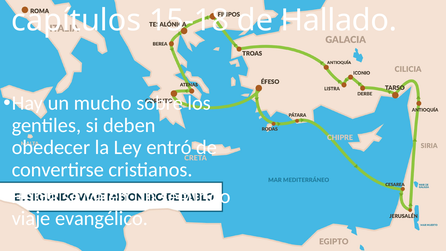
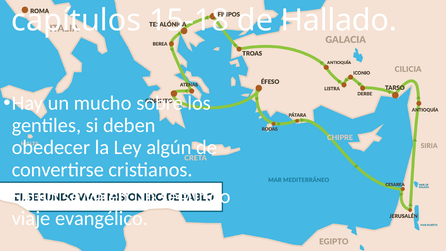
entró: entró -> algún (169, 147)
Había: Había -> Saulo (35, 196)
